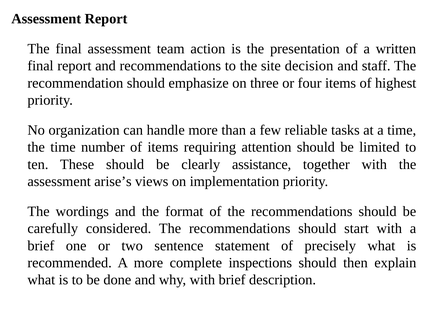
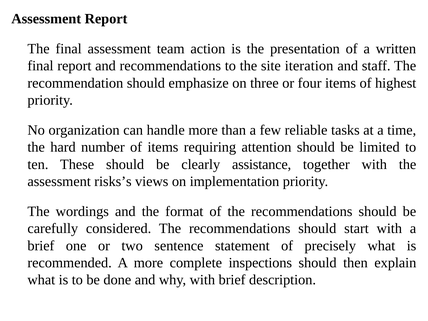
decision: decision -> iteration (309, 66)
the time: time -> hard (63, 147)
arise’s: arise’s -> risks’s (113, 181)
